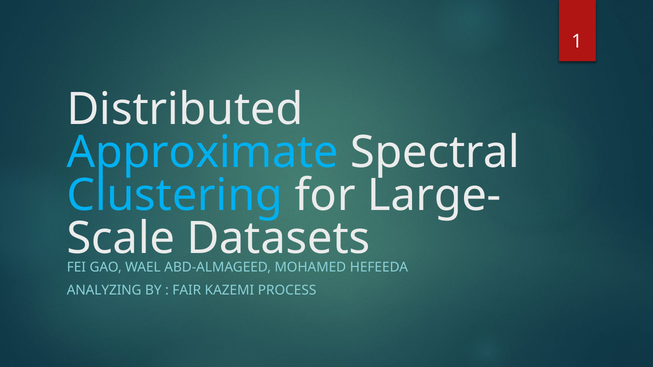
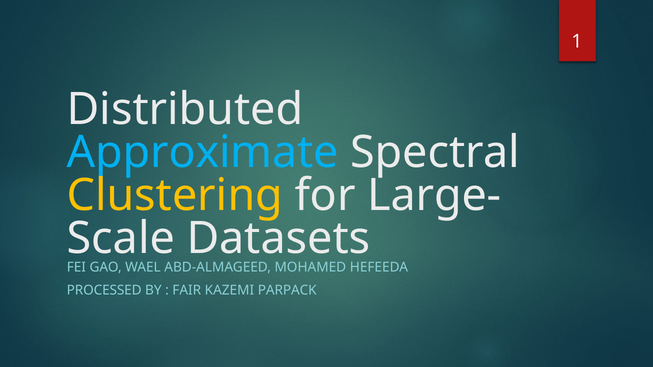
Clustering colour: light blue -> yellow (175, 196)
ANALYZING: ANALYZING -> PROCESSED (104, 291)
PROCESS: PROCESS -> PARPACK (287, 291)
